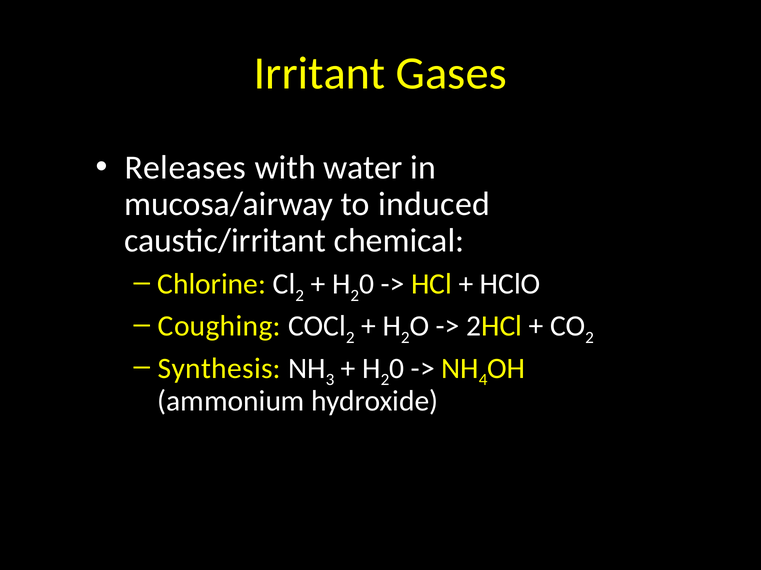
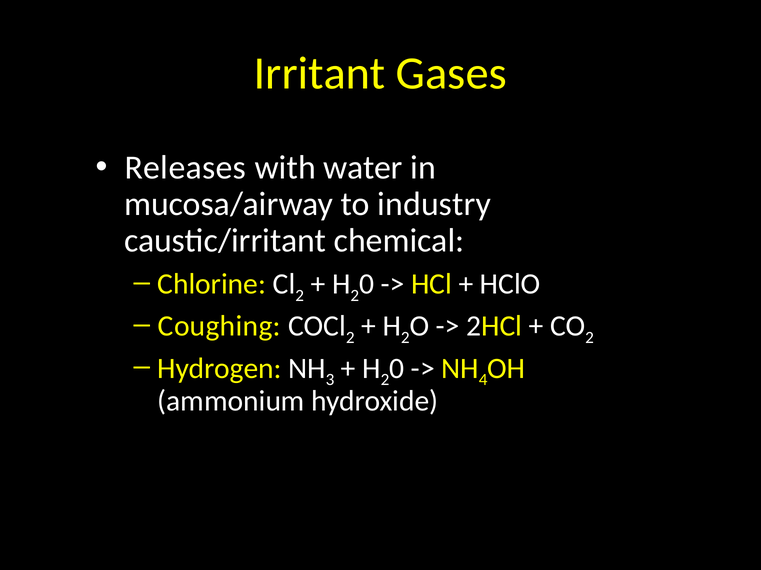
induced: induced -> industry (434, 204)
Synthesis: Synthesis -> Hydrogen (219, 369)
